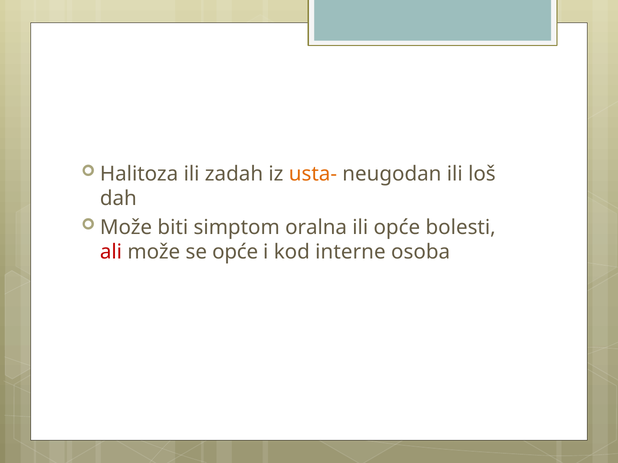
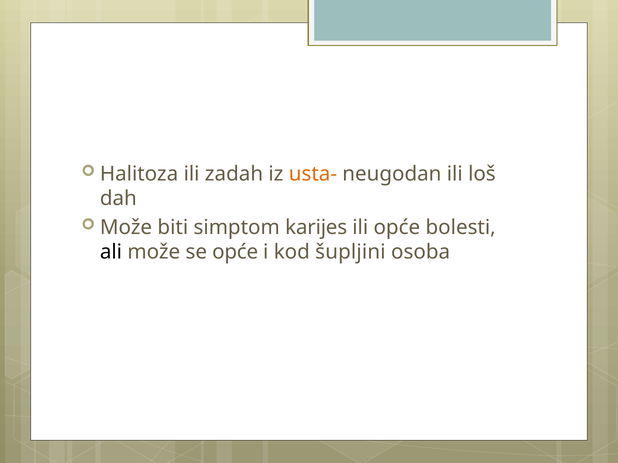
oralna: oralna -> karijes (316, 228)
ali colour: red -> black (111, 252)
interne: interne -> šupljini (350, 252)
